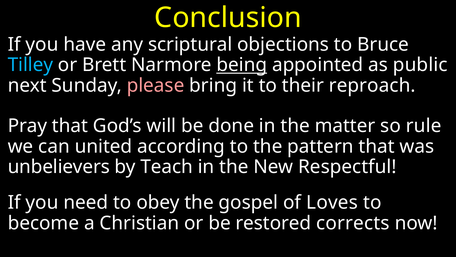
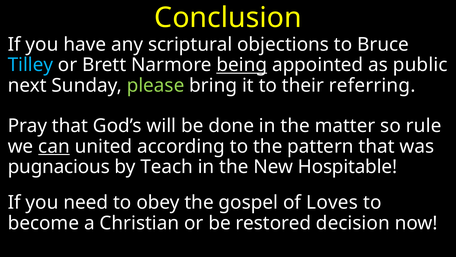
please colour: pink -> light green (156, 85)
reproach: reproach -> referring (372, 85)
can underline: none -> present (54, 146)
unbelievers: unbelievers -> pugnacious (59, 167)
Respectful: Respectful -> Hospitable (347, 167)
corrects: corrects -> decision (353, 223)
